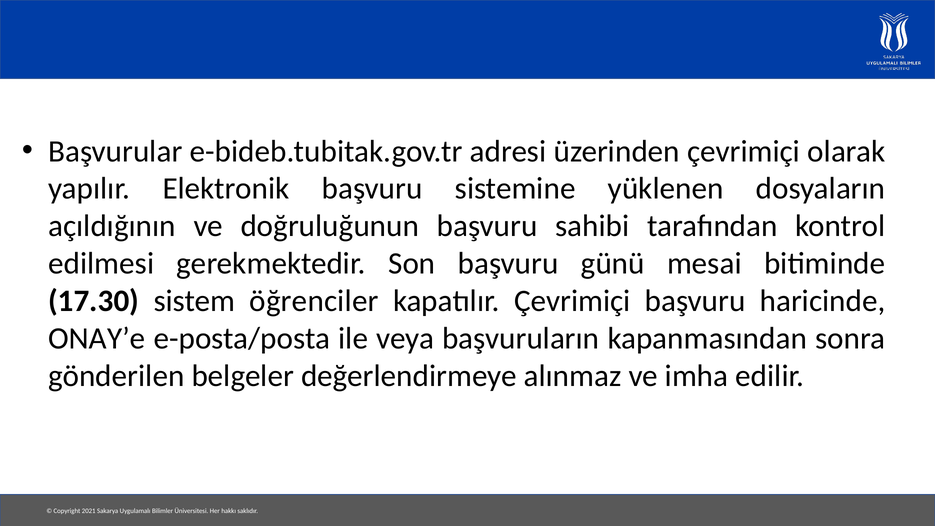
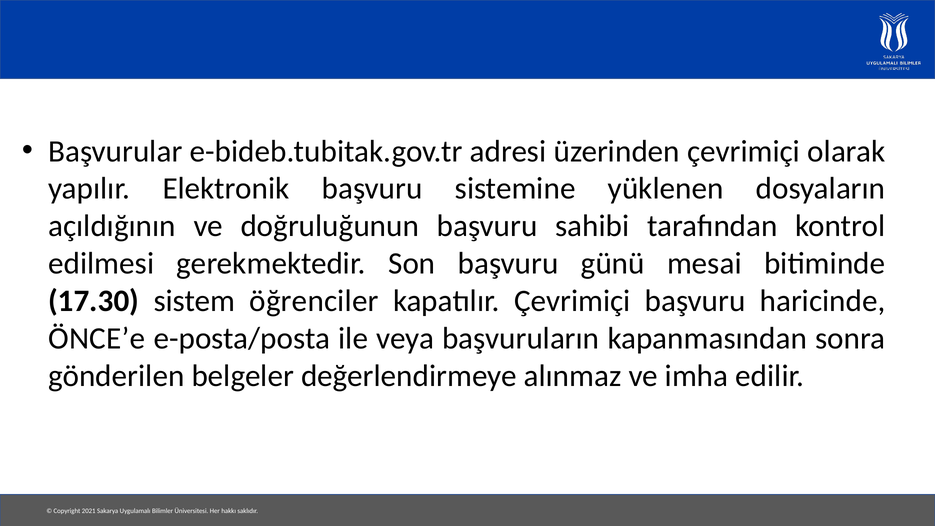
ONAY’e: ONAY’e -> ÖNCE’e (97, 338)
